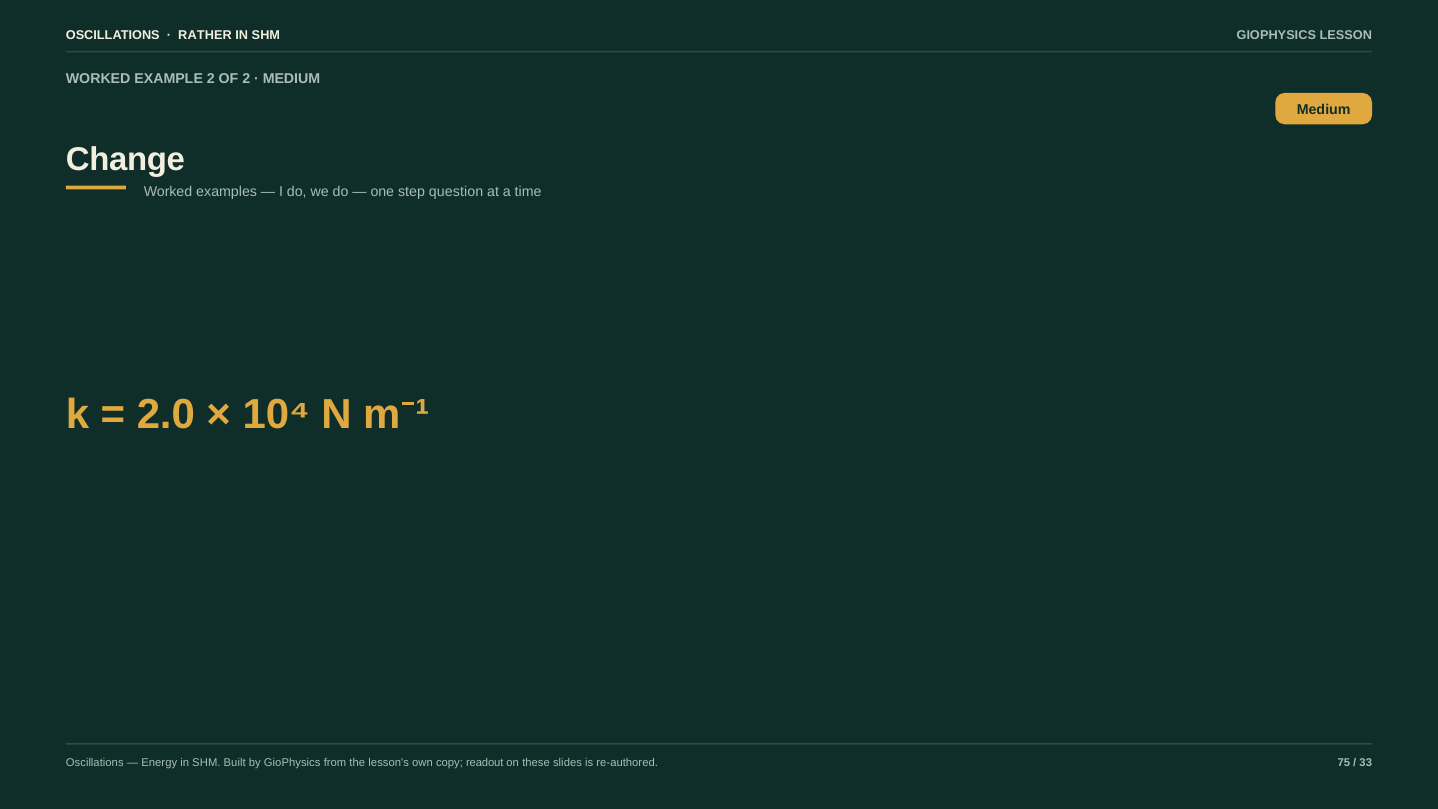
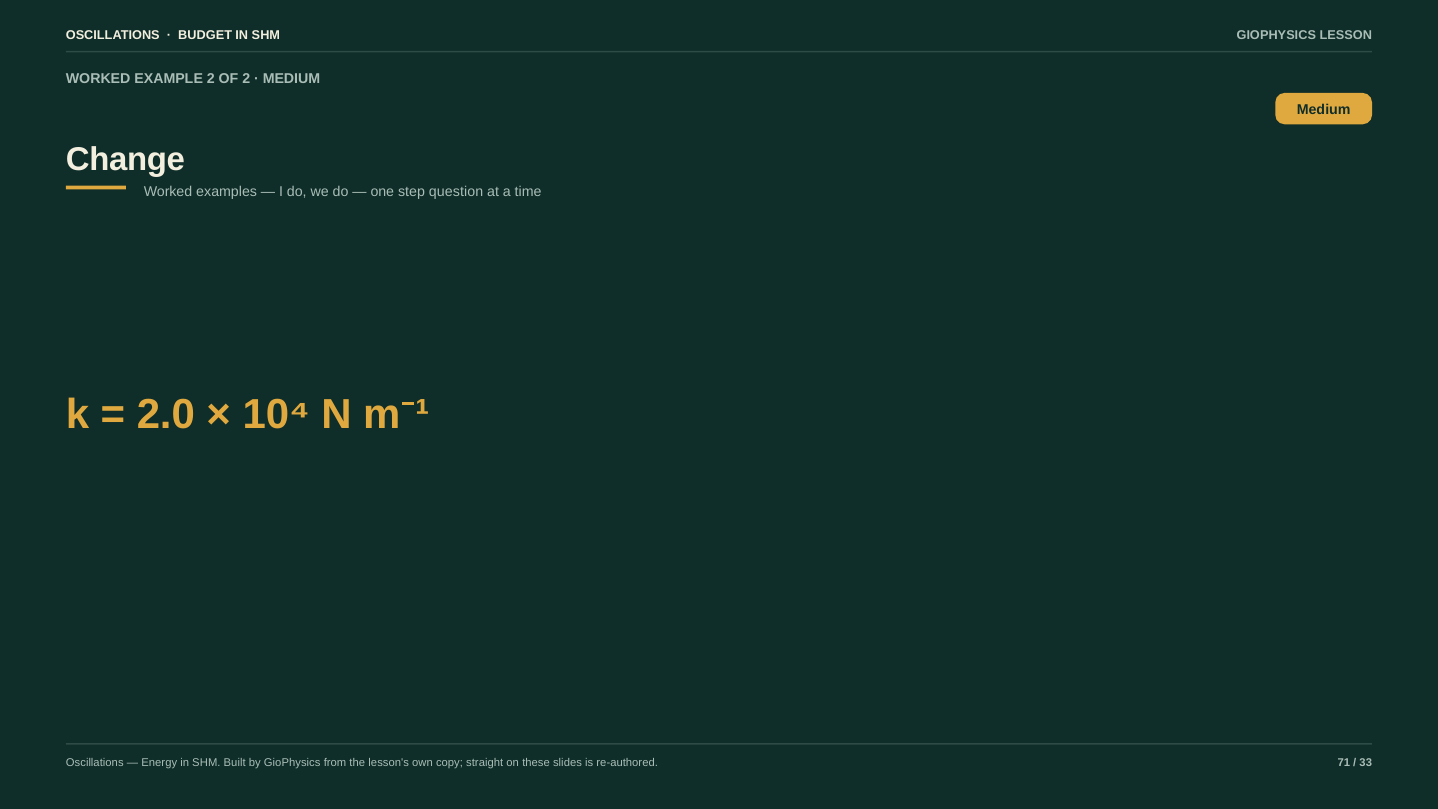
RATHER: RATHER -> BUDGET (205, 35)
readout: readout -> straight (485, 762)
75: 75 -> 71 (1344, 762)
